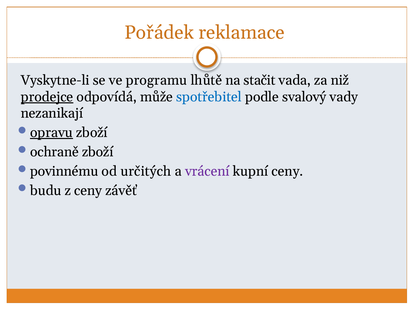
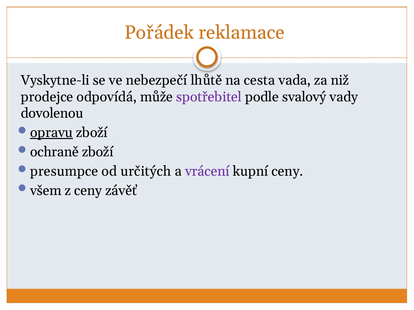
programu: programu -> nebezpečí (157, 80)
stačit: stačit -> cesta (259, 80)
prodejce underline: present -> none (47, 97)
spotřebitel colour: blue -> purple (209, 97)
nezanikají: nezanikají -> dovolenou (52, 114)
povinnému: povinnému -> presumpce (64, 171)
budu: budu -> všem (46, 191)
